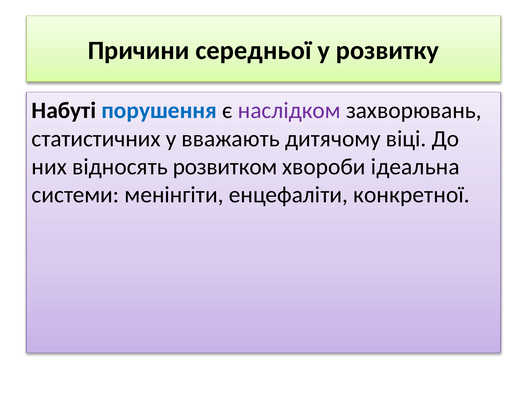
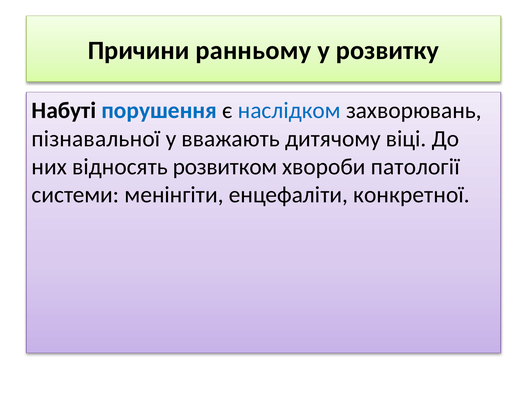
середньої: середньої -> ранньому (253, 51)
наслідком colour: purple -> blue (289, 111)
статистичних: статистичних -> пізнавальної (96, 139)
ідеальна: ідеальна -> патології (415, 167)
